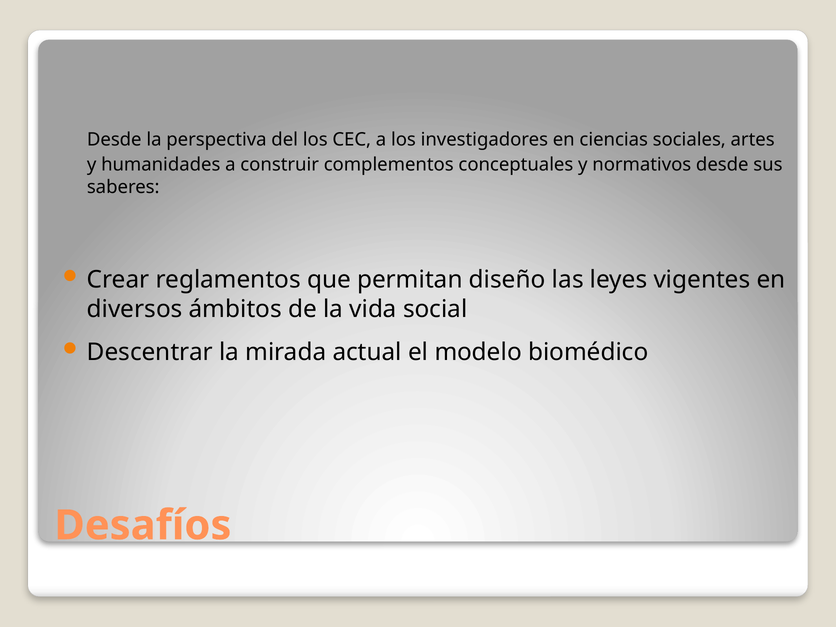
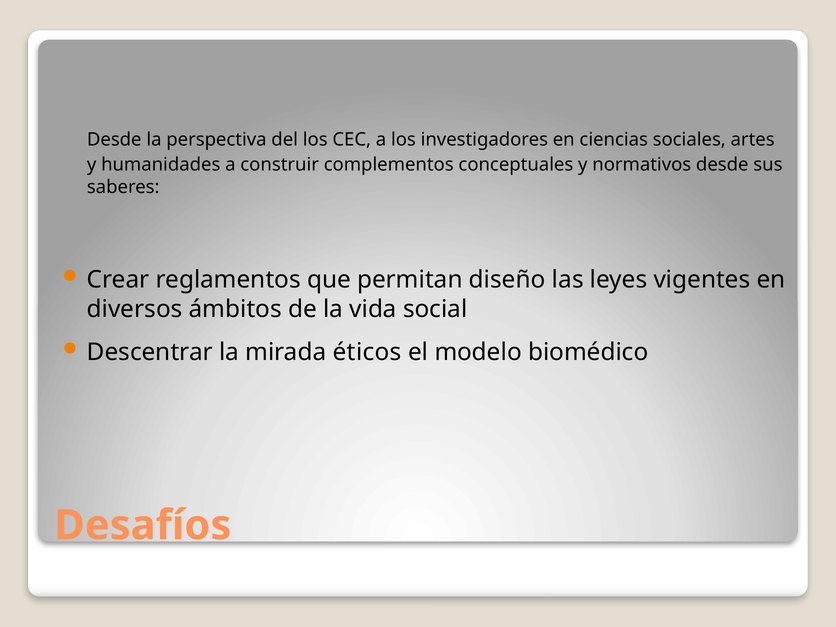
actual: actual -> éticos (367, 352)
